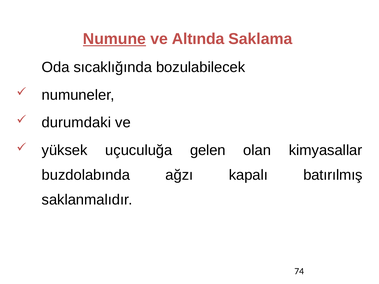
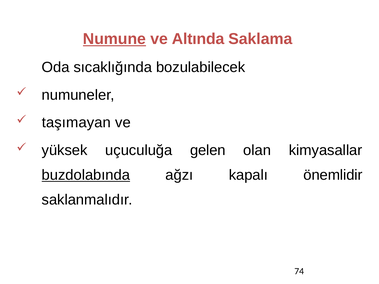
durumdaki: durumdaki -> taşımayan (76, 123)
buzdolabında underline: none -> present (86, 175)
batırılmış: batırılmış -> önemlidir (333, 175)
